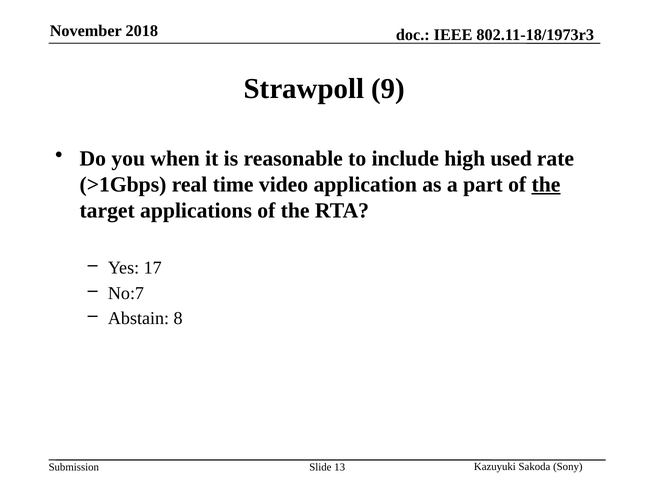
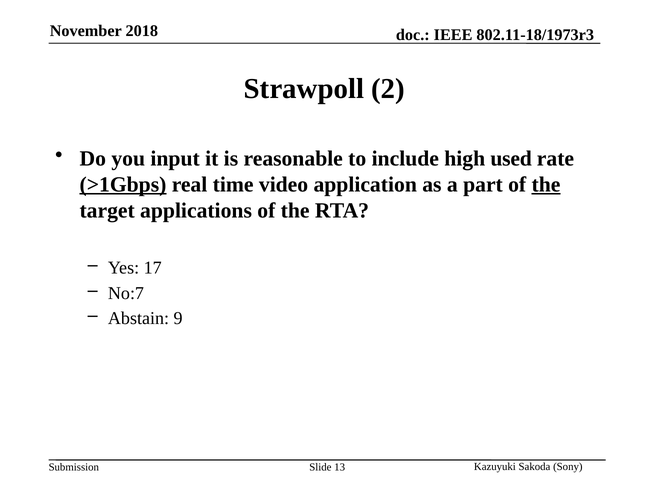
9: 9 -> 2 (388, 89)
when: when -> input (175, 158)
>1Gbps underline: none -> present (123, 184)
8: 8 -> 9 (178, 318)
